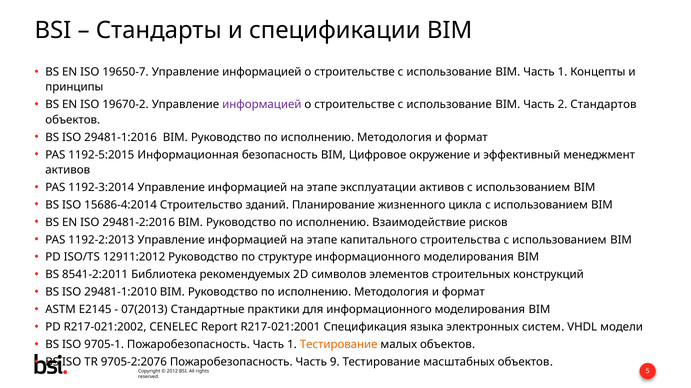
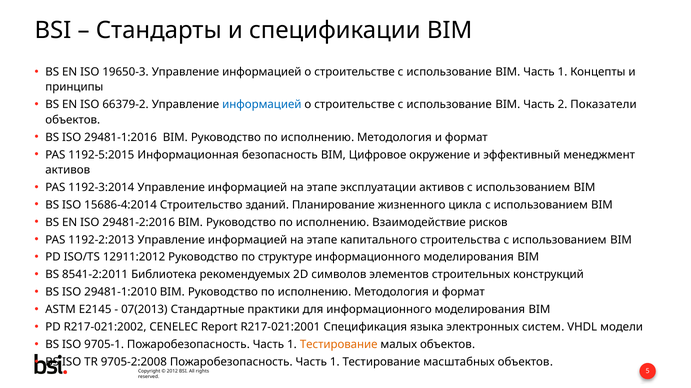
19650-7: 19650-7 -> 19650-3 (126, 72)
19670-2: 19670-2 -> 66379-2 (126, 105)
информацией colour: purple -> blue (262, 105)
Стандартов: Стандартов -> Показатели (603, 105)
9705-2:2076: 9705-2:2076 -> 9705-2:2008 (134, 363)
9: 9 -> 1 (335, 363)
